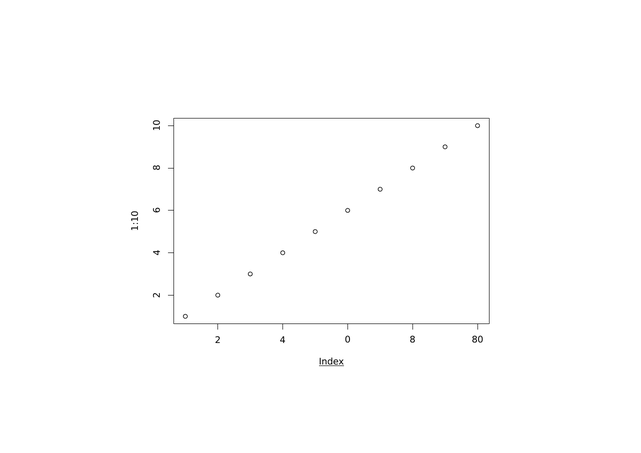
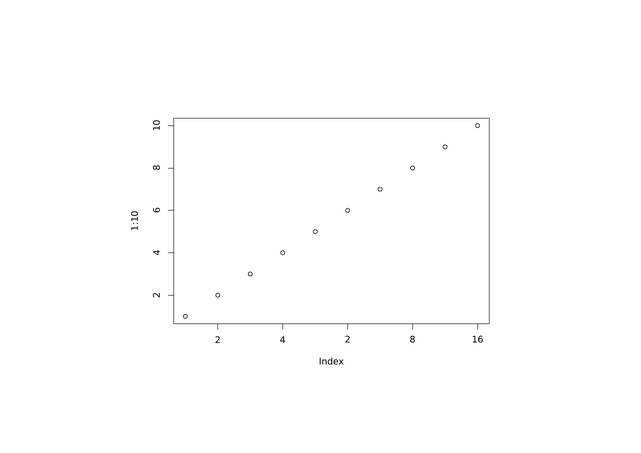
4 0: 0 -> 2 (348, 340)
80: 80 -> 16 (478, 340)
Index underline: present -> none (331, 362)
